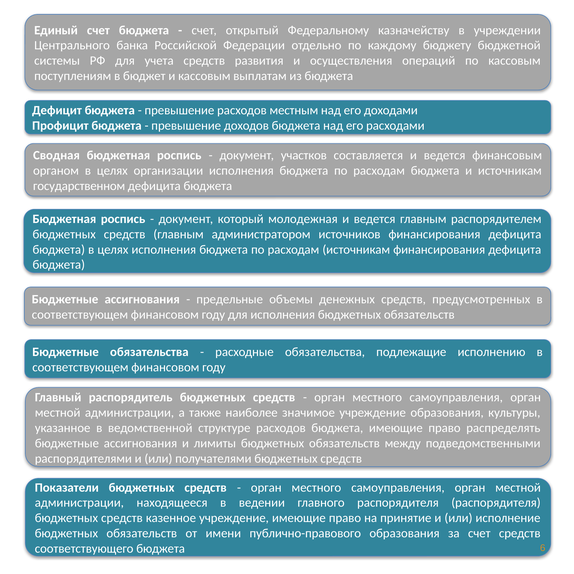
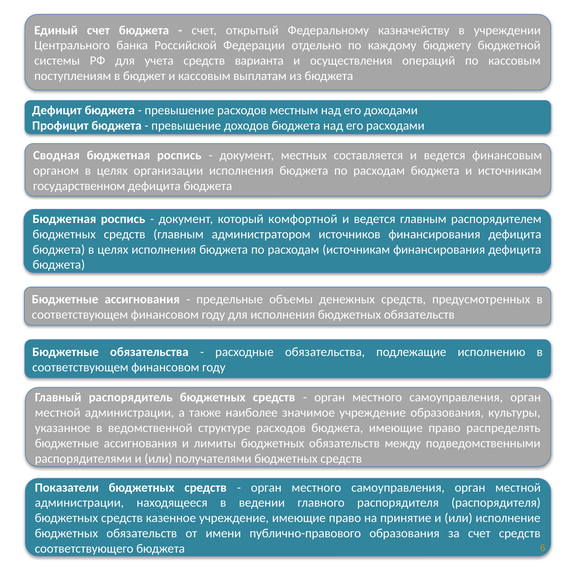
развития: развития -> варианта (259, 61)
участков: участков -> местных (304, 155)
молодежная: молодежная -> комфортной (303, 219)
